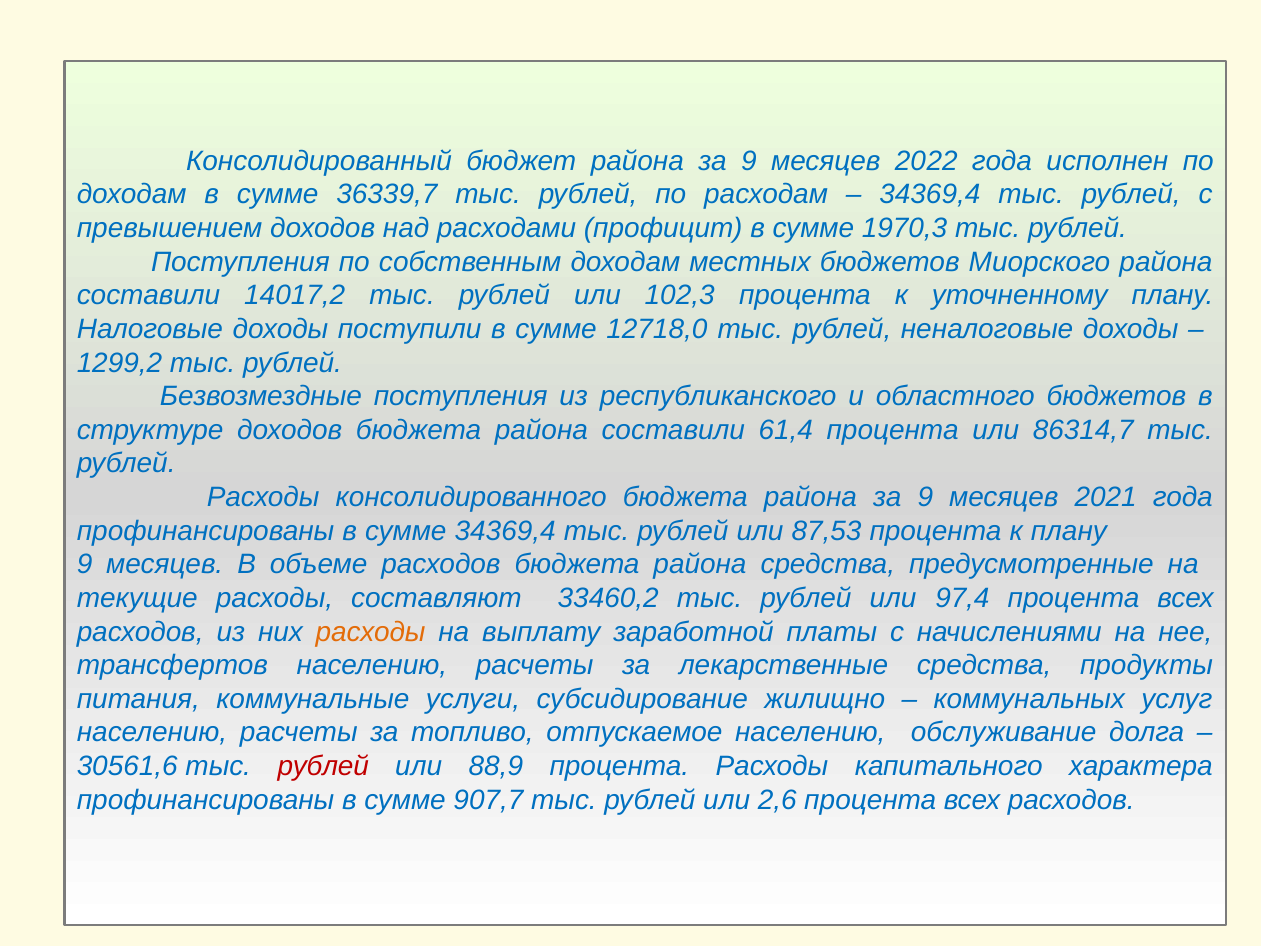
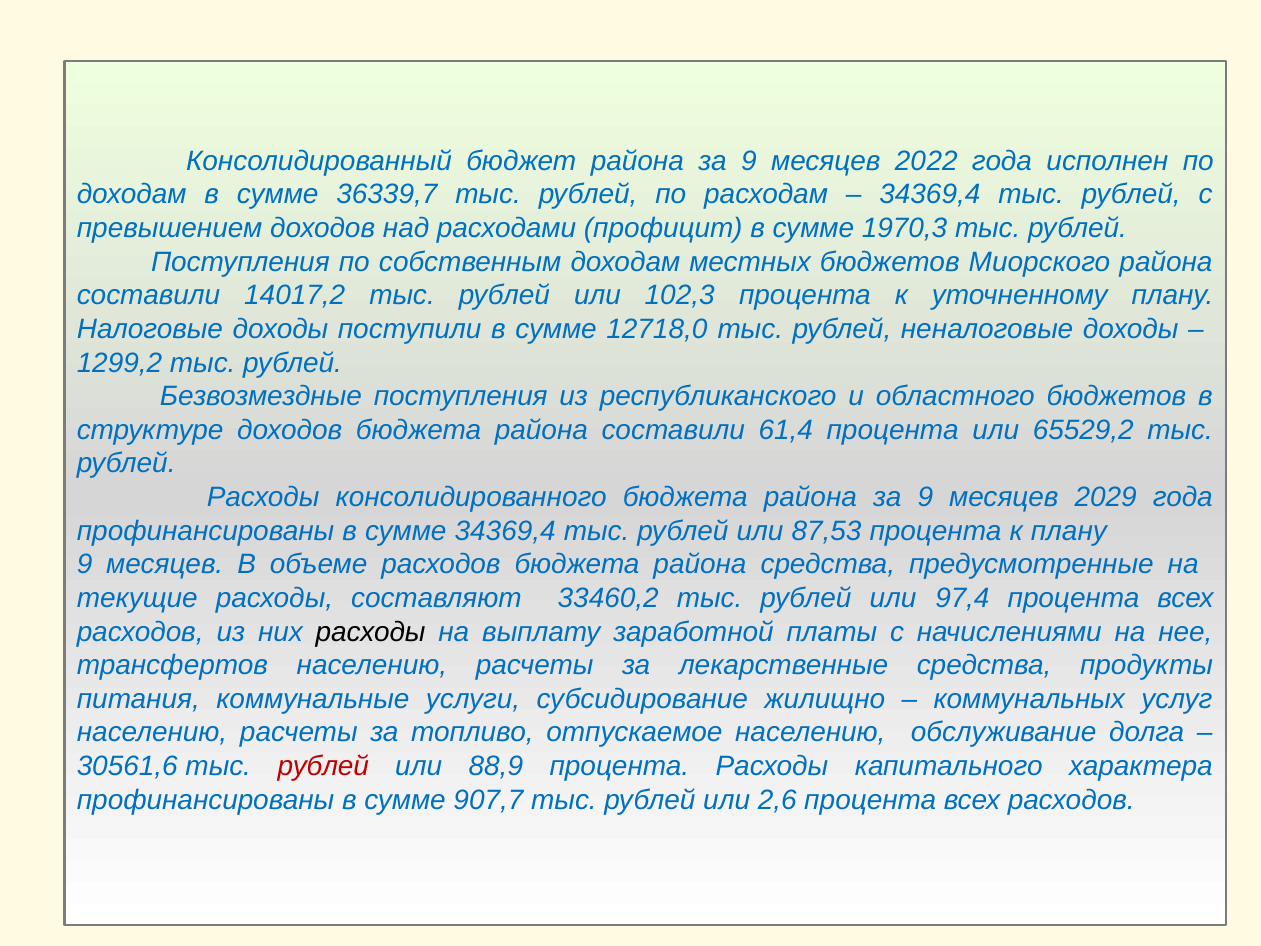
86314,7: 86314,7 -> 65529,2 (1083, 430)
2021: 2021 -> 2029 (1106, 497)
расходы colour: orange -> black (371, 632)
